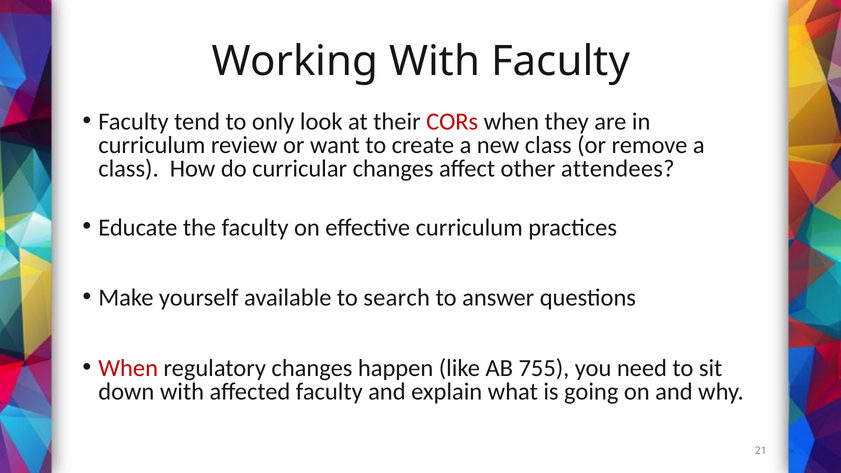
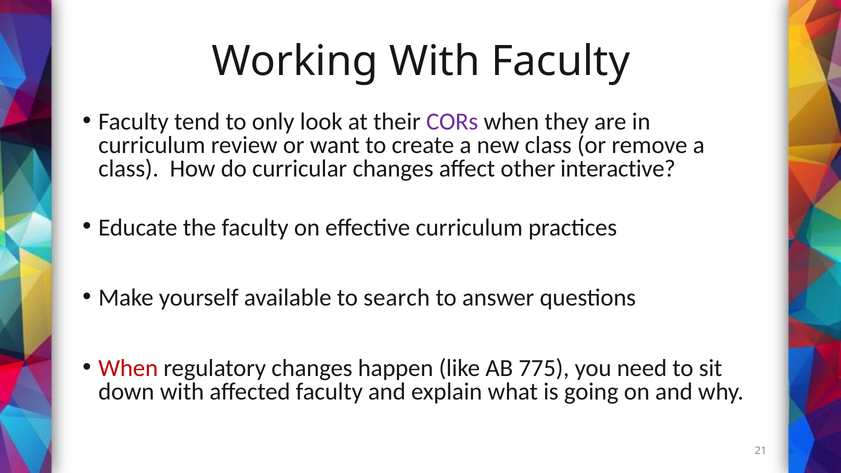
CORs colour: red -> purple (452, 122)
attendees: attendees -> interactive (618, 169)
755: 755 -> 775 (544, 368)
